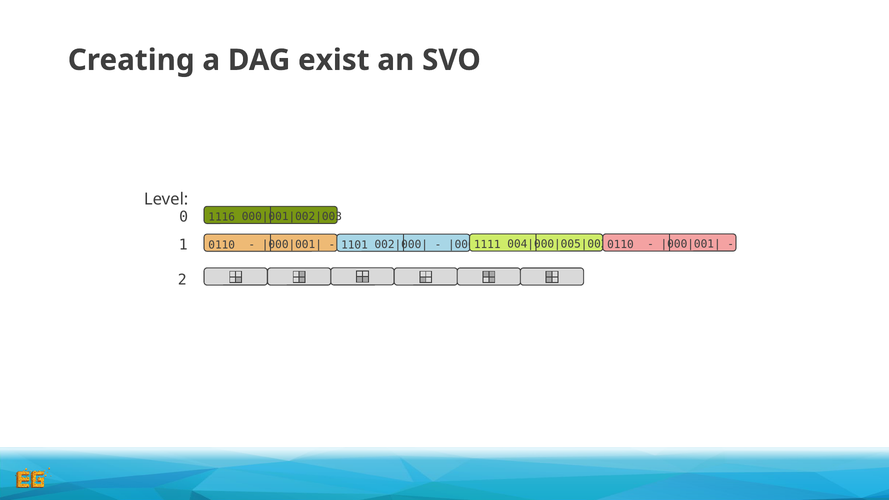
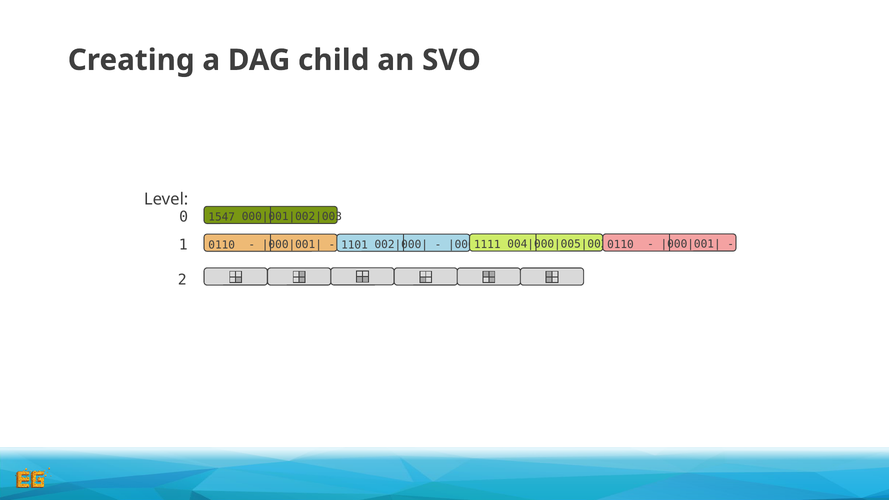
exist: exist -> child (334, 60)
1116: 1116 -> 1547 (222, 217)
